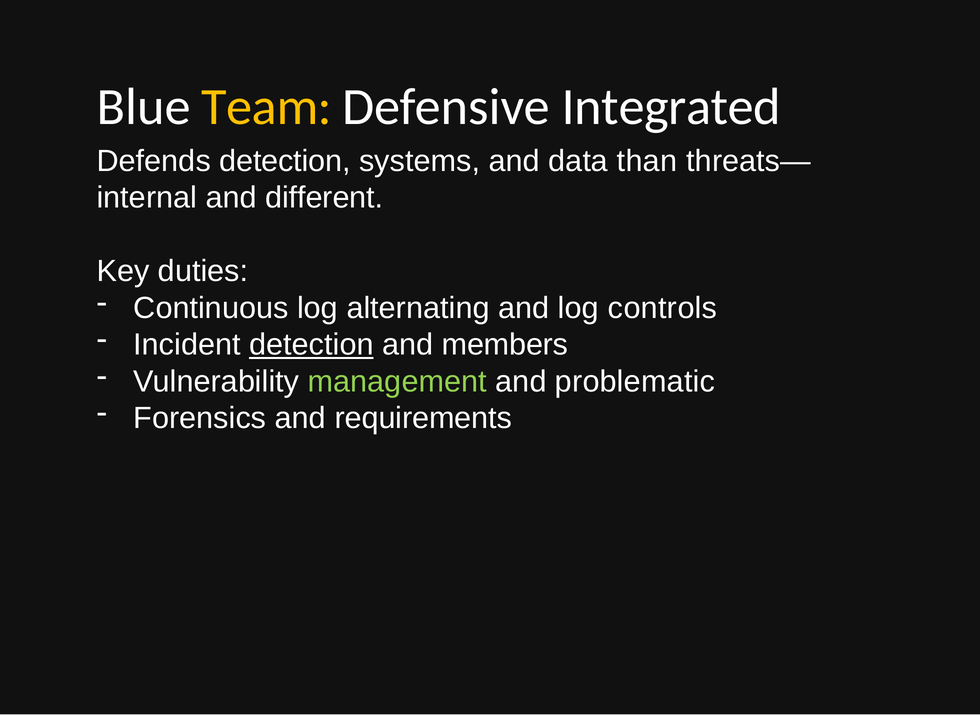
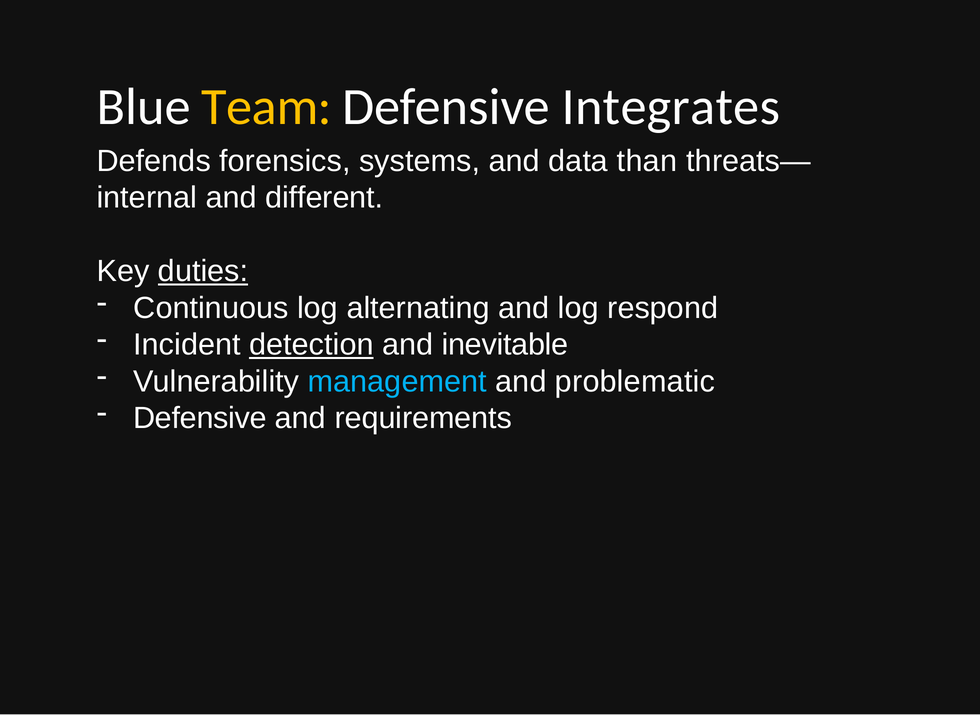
Integrated: Integrated -> Integrates (671, 107)
Defends detection: detection -> forensics (285, 161)
duties underline: none -> present (203, 271)
controls: controls -> respond (663, 308)
members: members -> inevitable (505, 345)
management colour: light green -> light blue (397, 382)
Forensics: Forensics -> Defensive (200, 418)
